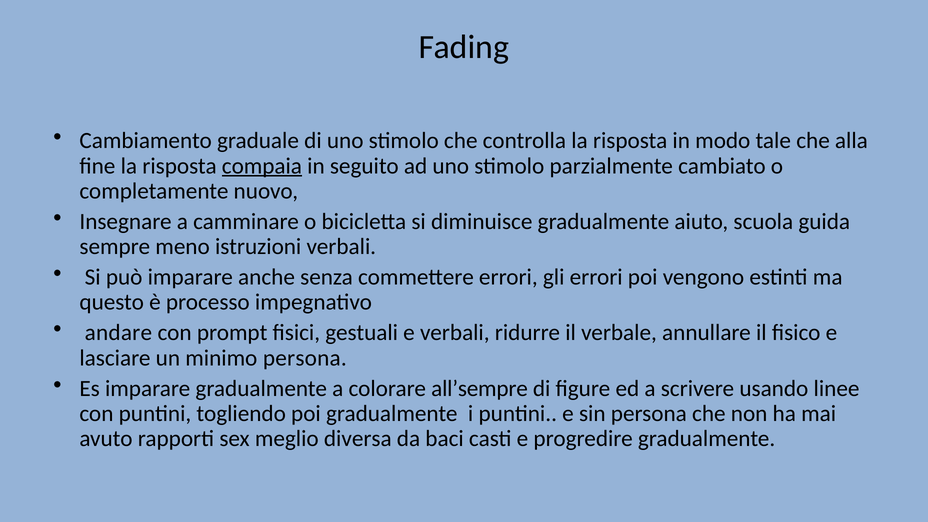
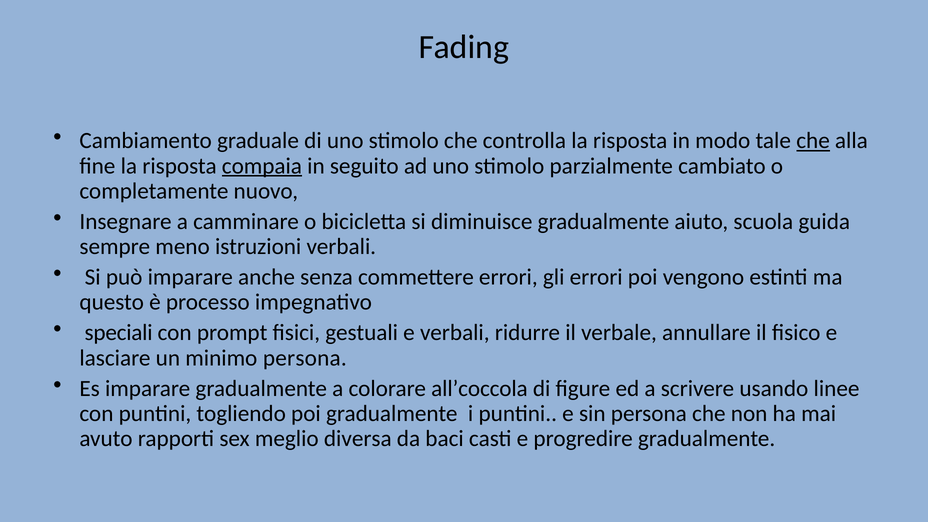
che underline: none -> present (813, 141)
andare: andare -> speciali (119, 333)
all’sempre: all’sempre -> all’coccola (479, 388)
